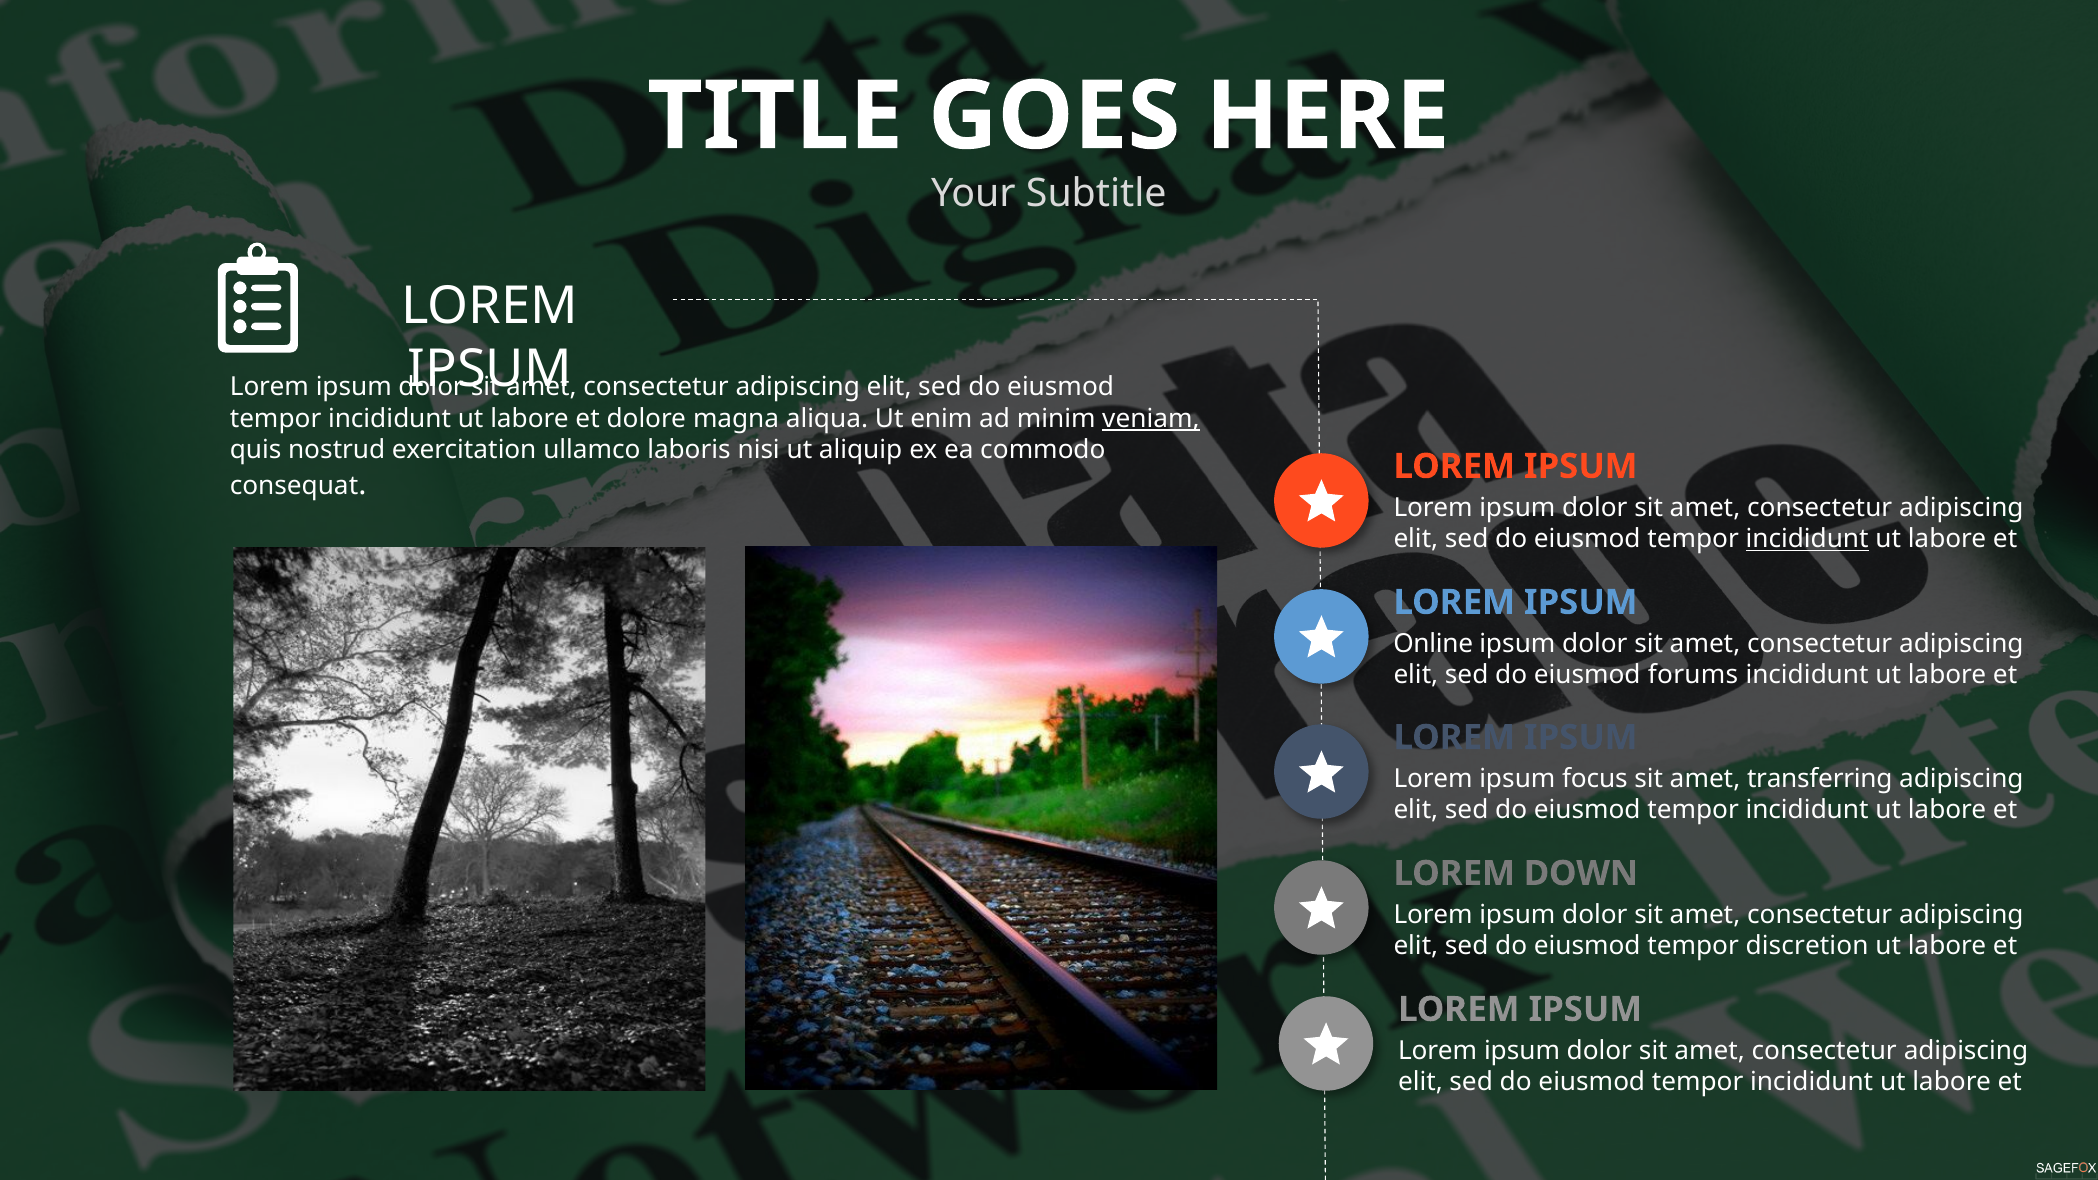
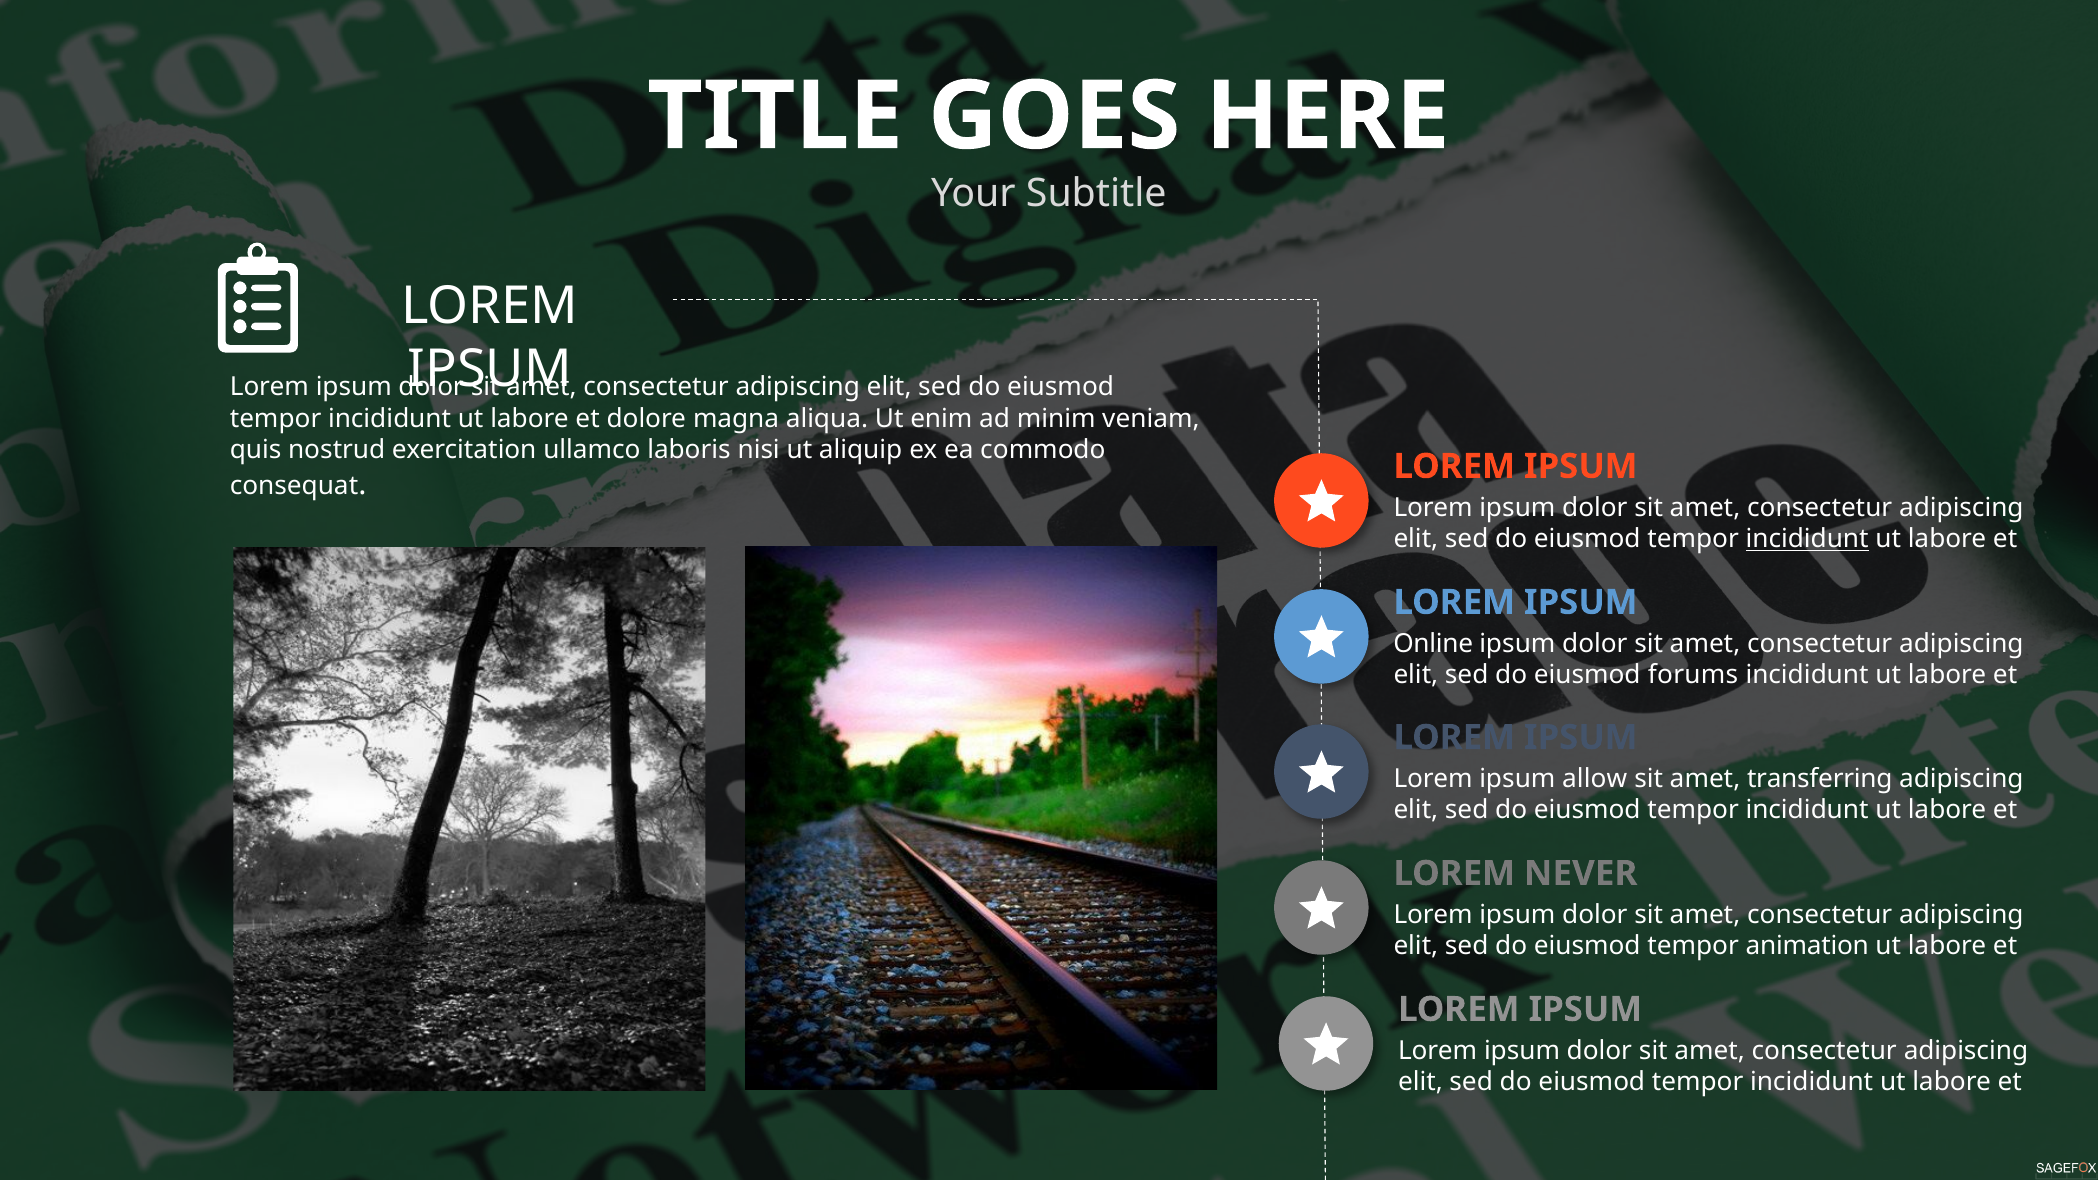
veniam underline: present -> none (1151, 419)
focus: focus -> allow (1595, 779)
DOWN: DOWN -> NEVER (1581, 874)
discretion: discretion -> animation (1807, 946)
